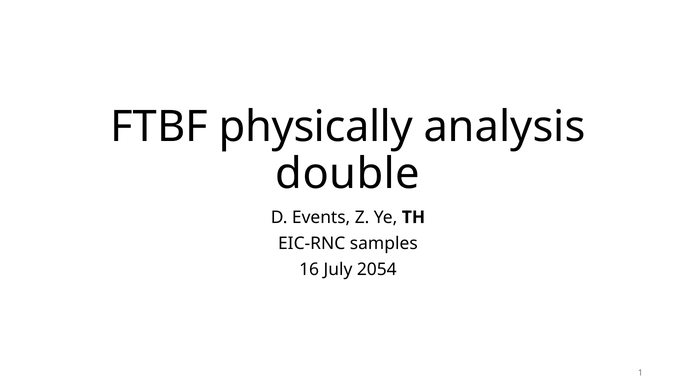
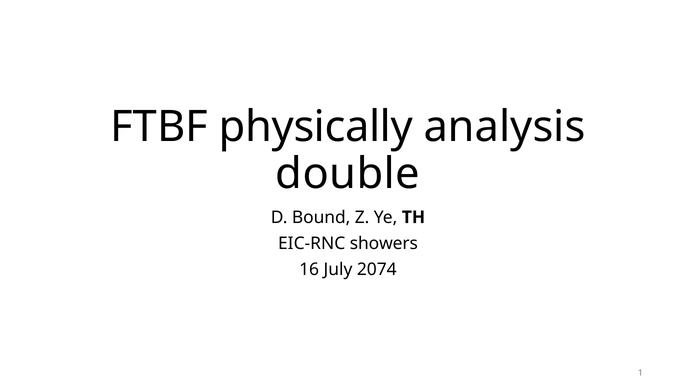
Events: Events -> Bound (321, 218)
samples: samples -> showers (384, 244)
2054: 2054 -> 2074 (377, 270)
